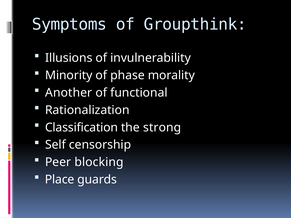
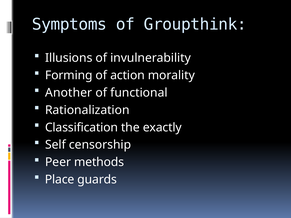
Minority: Minority -> Forming (69, 75)
phase: phase -> action (128, 75)
strong: strong -> exactly (162, 128)
blocking: blocking -> methods (99, 162)
